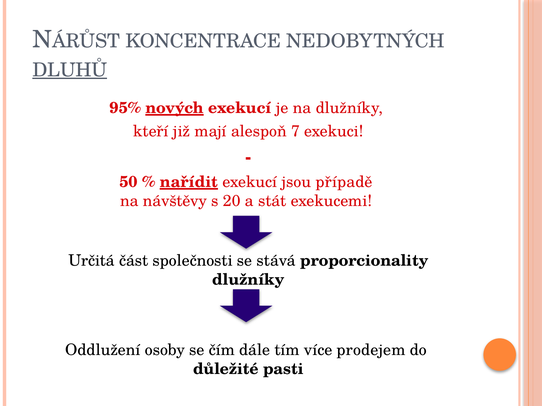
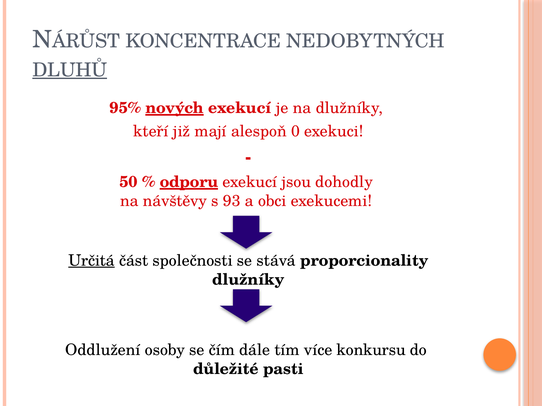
7: 7 -> 0 (295, 132)
nařídit: nařídit -> odporu (189, 182)
případě: případě -> dohodly (344, 182)
20: 20 -> 93 (232, 201)
stát: stát -> obci (272, 201)
Určitá underline: none -> present (92, 261)
prodejem: prodejem -> konkursu (371, 350)
